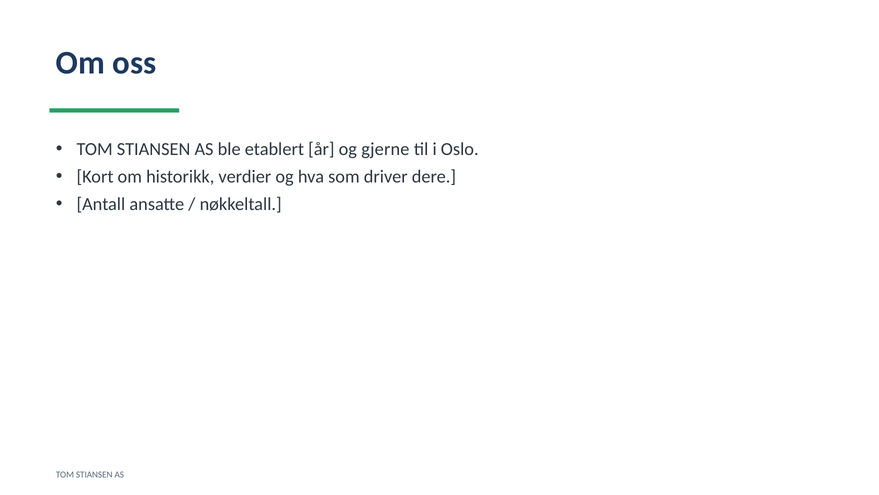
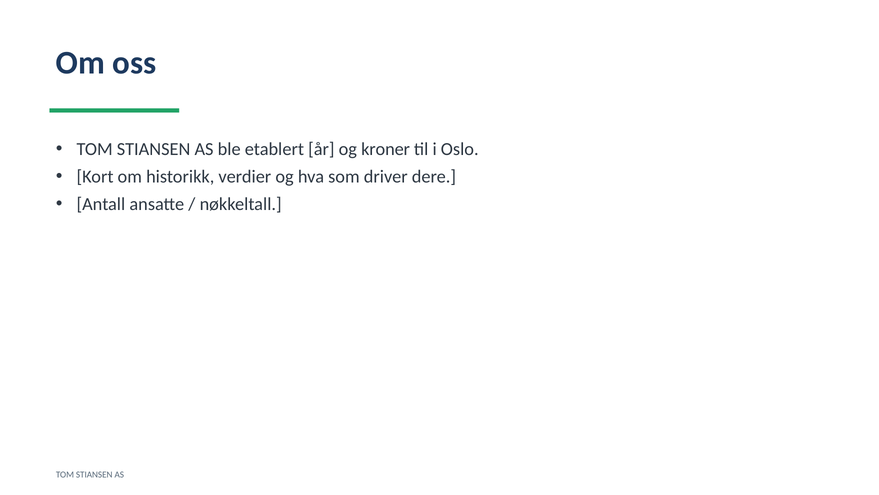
gjerne: gjerne -> kroner (386, 149)
